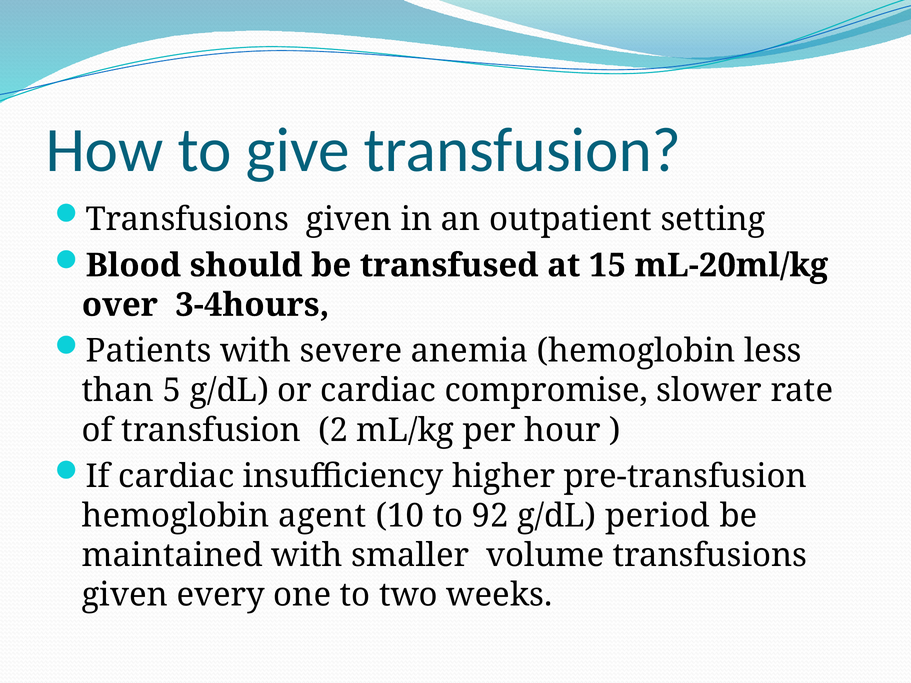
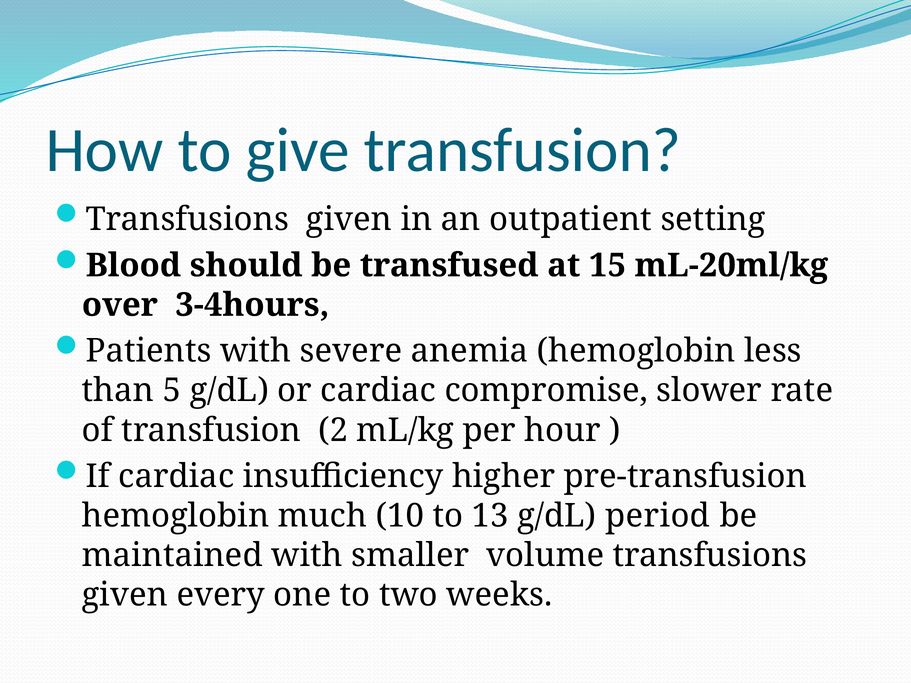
agent: agent -> much (322, 516)
92: 92 -> 13 (490, 516)
